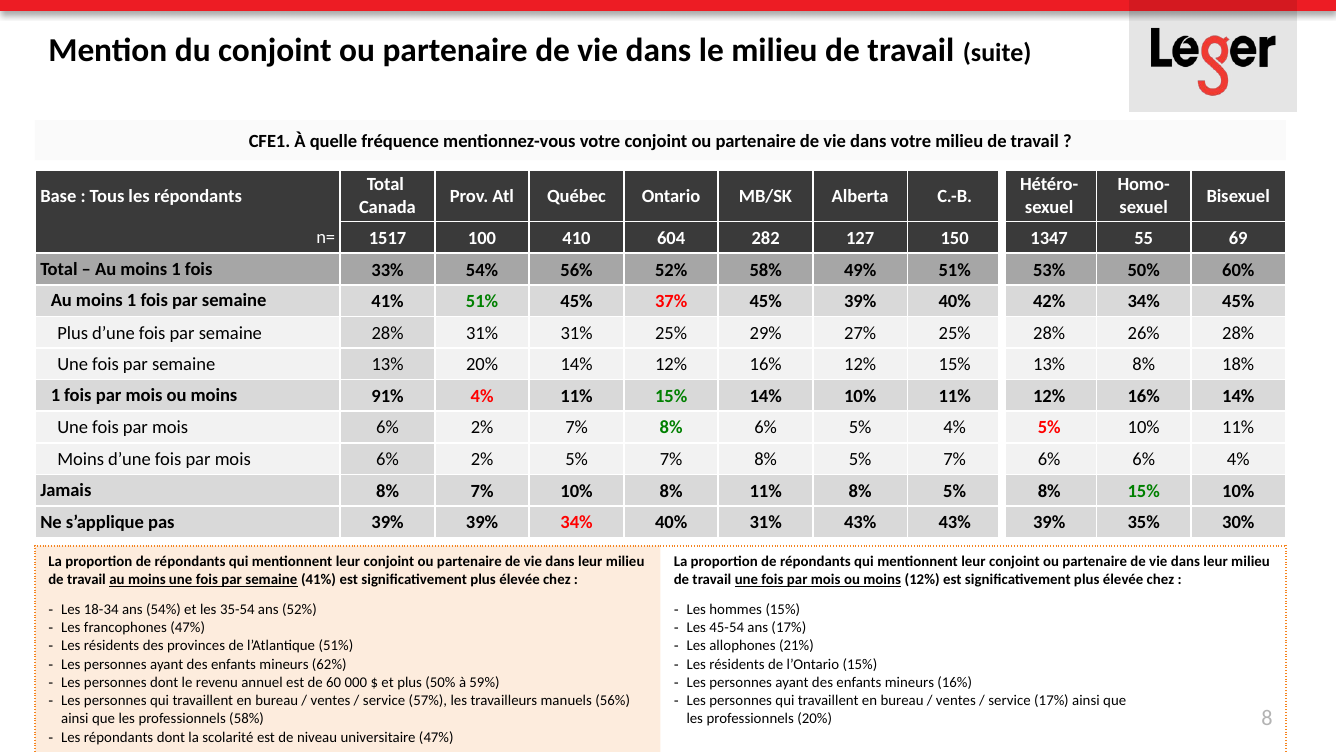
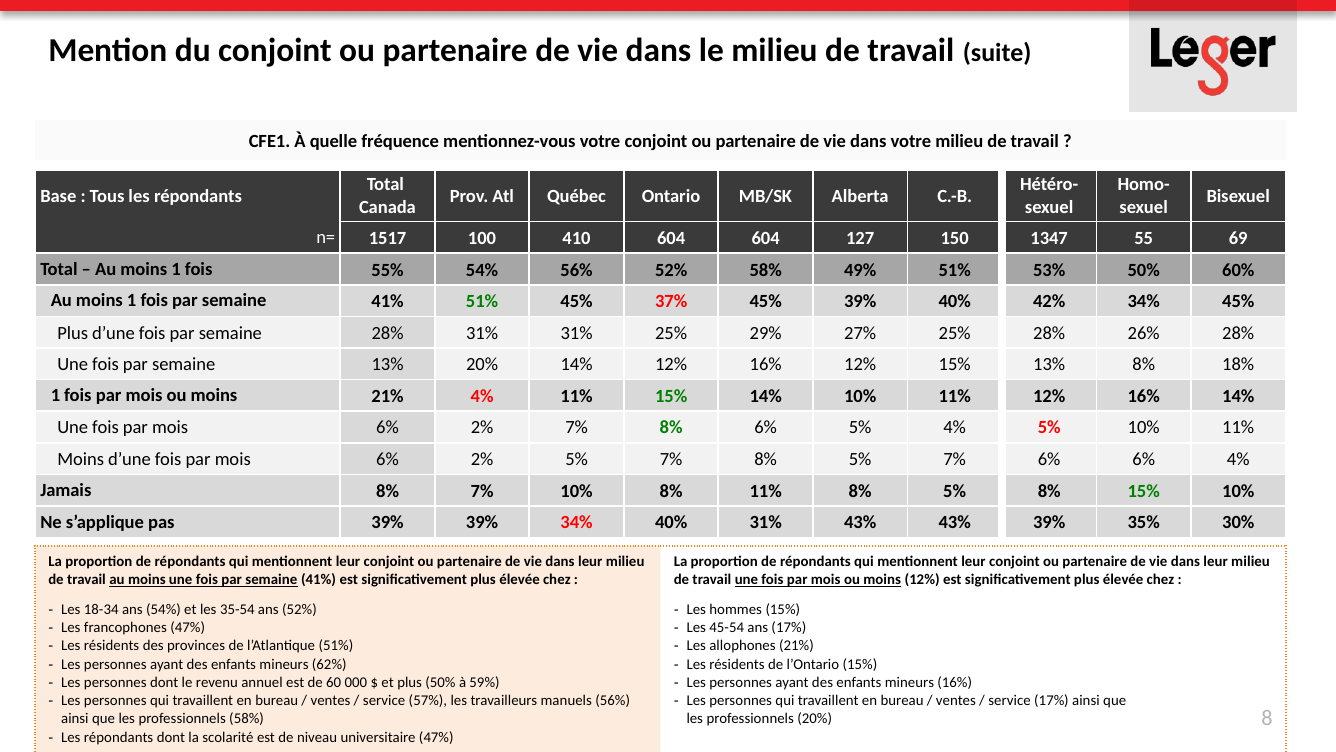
604 282: 282 -> 604 (766, 238)
33%: 33% -> 55% (388, 270)
moins 91%: 91% -> 21% (388, 396)
